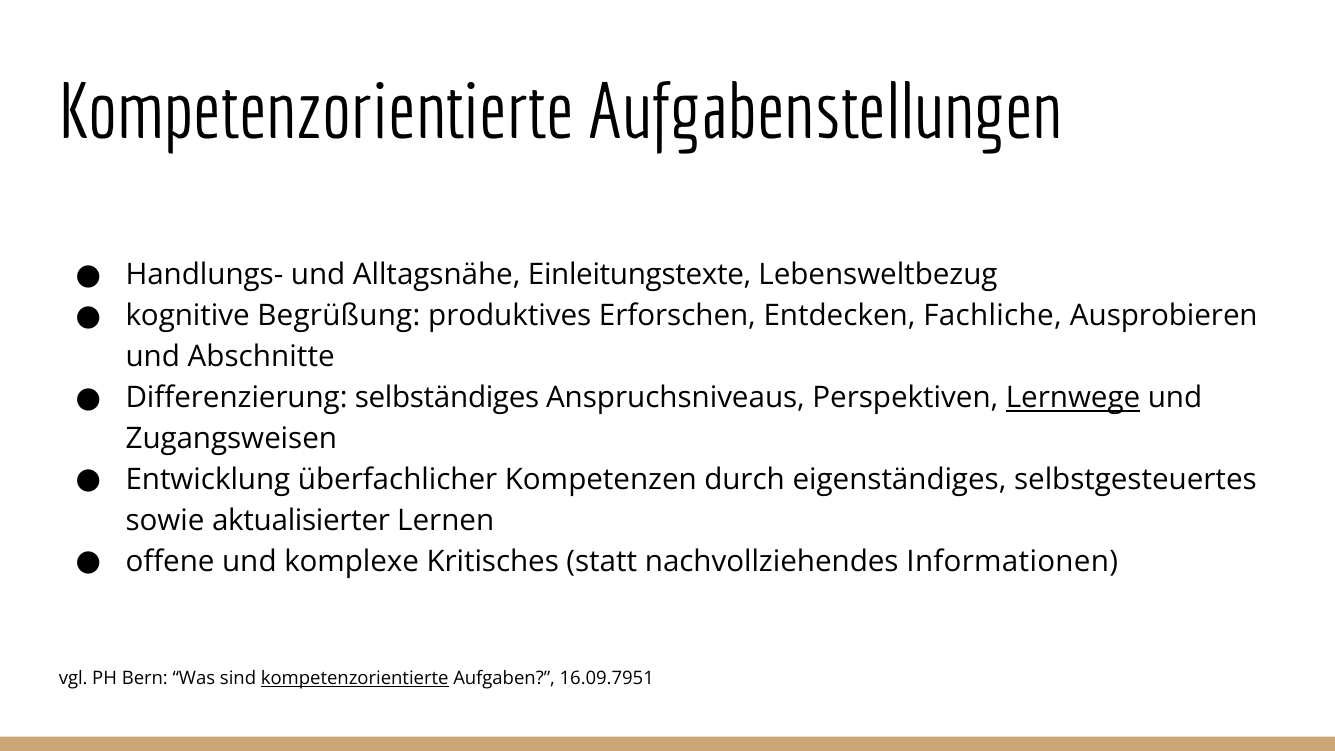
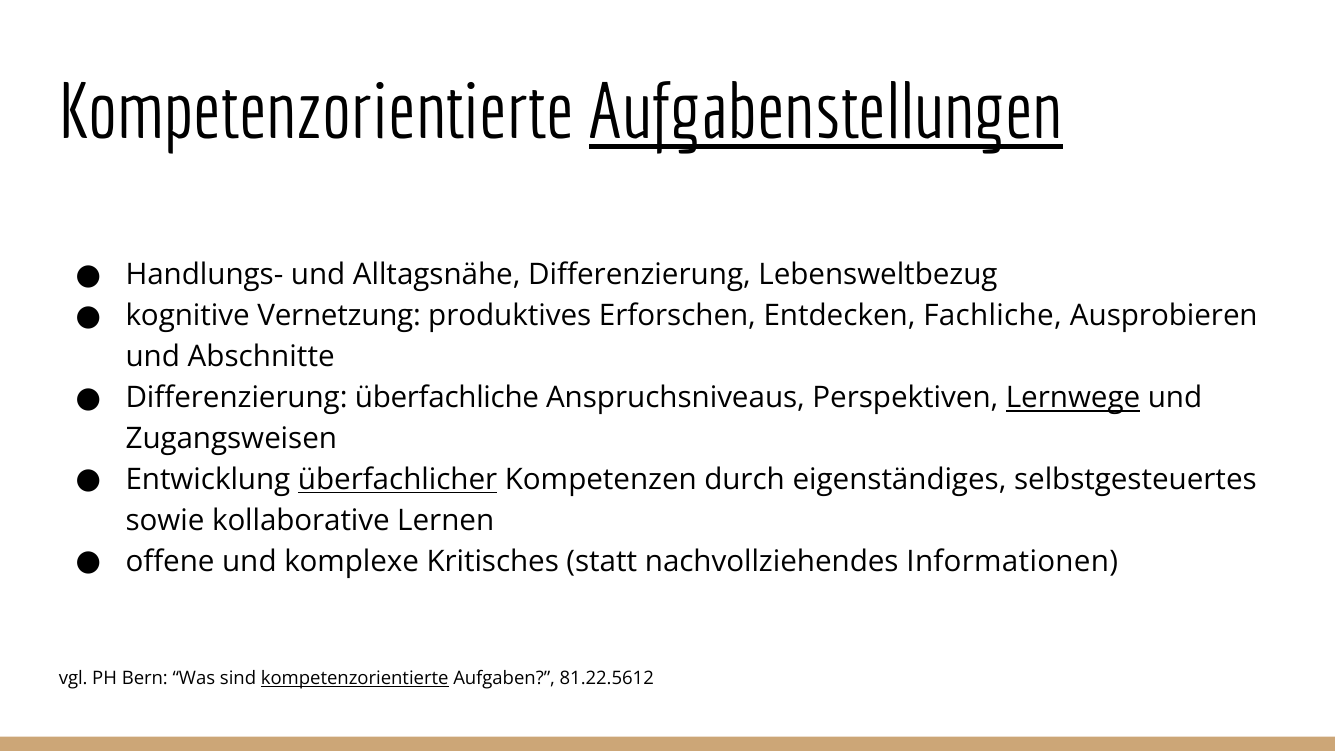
Aufgabenstellungen underline: none -> present (826, 113)
Alltagsnähe Einleitungstexte: Einleitungstexte -> Differenzierung (639, 275)
Begrüßung: Begrüßung -> Vernetzung (339, 316)
selbständiges: selbständiges -> überfachliche (447, 398)
überfachlicher underline: none -> present (398, 480)
aktualisierter: aktualisierter -> kollaborative (301, 521)
16.09.7951: 16.09.7951 -> 81.22.5612 (607, 678)
